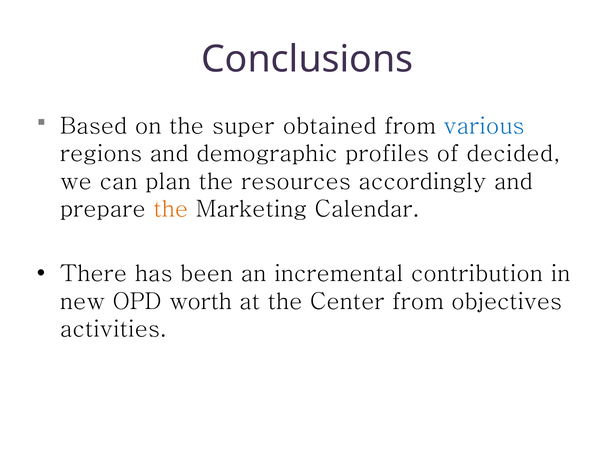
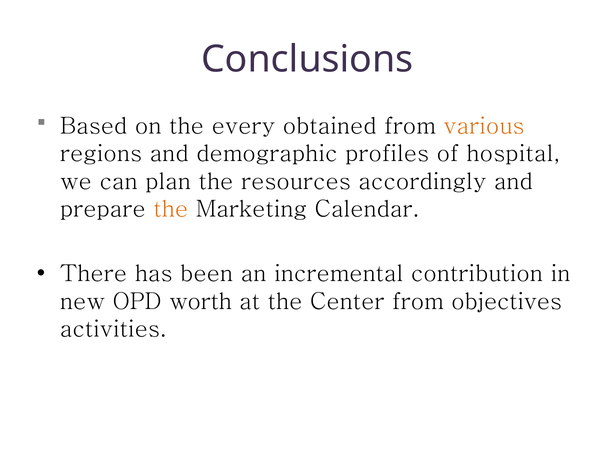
super: super -> every (243, 126)
various colour: blue -> orange (484, 126)
decided: decided -> hospital (513, 154)
